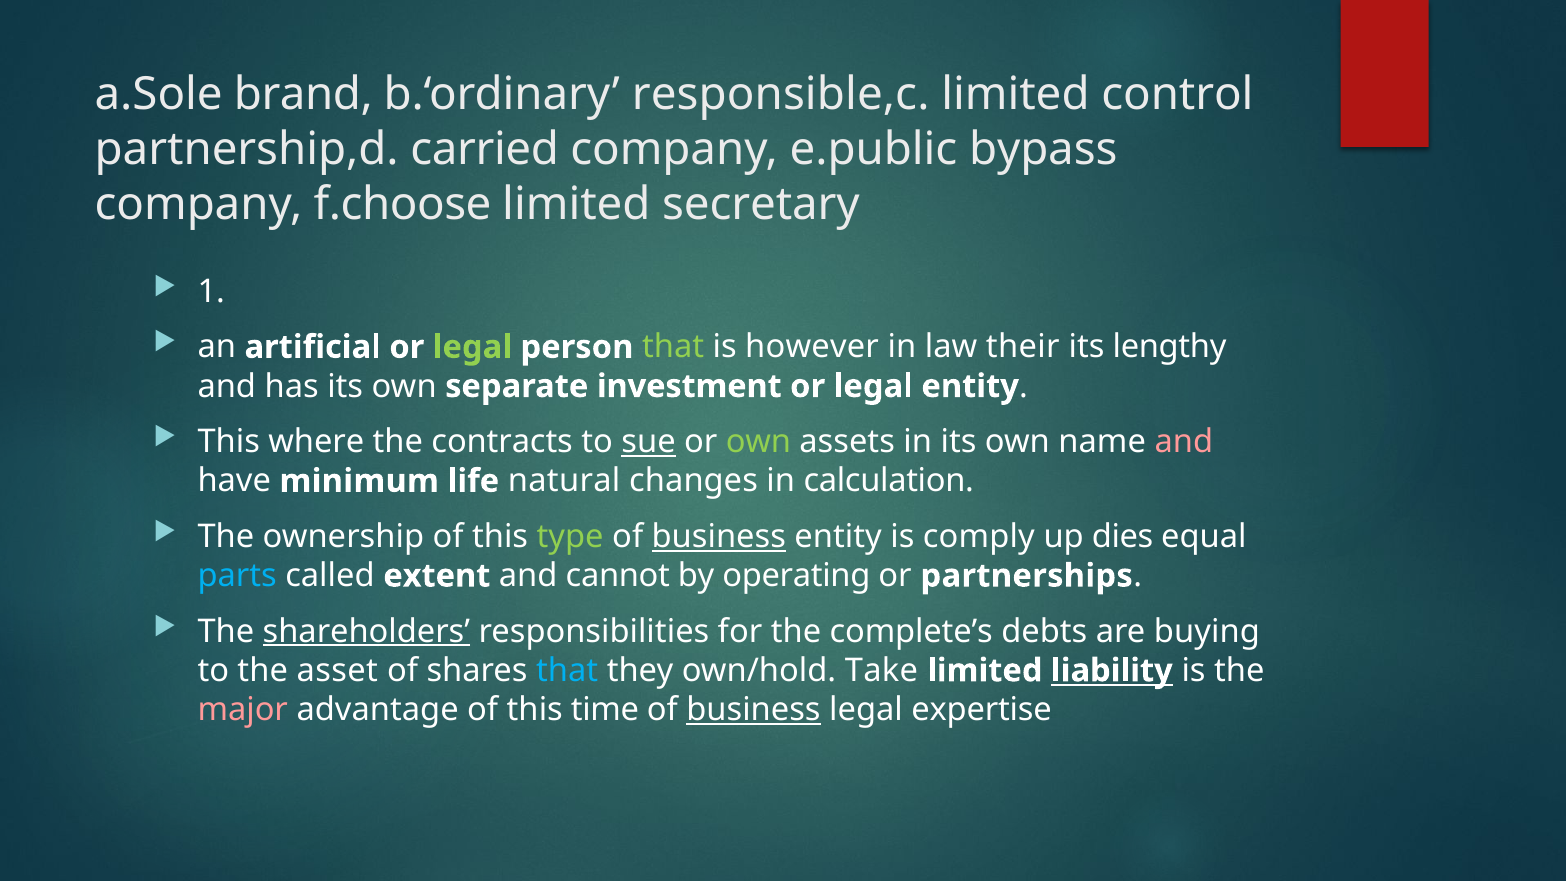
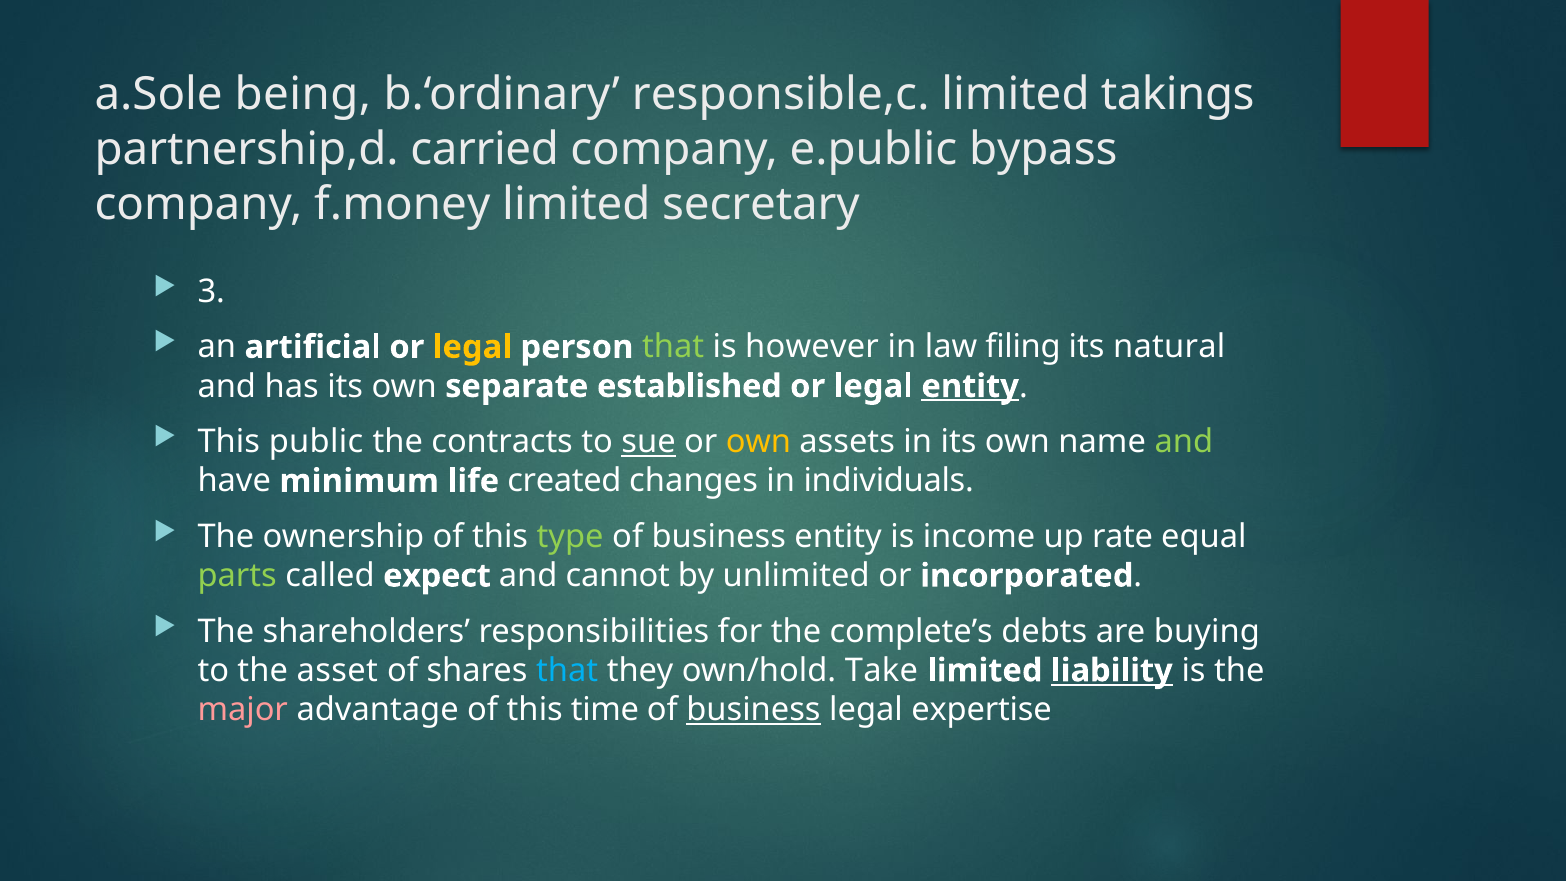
brand: brand -> being (303, 95)
control: control -> takings (1178, 95)
f.choose: f.choose -> f.money (402, 204)
1: 1 -> 3 (211, 291)
legal colour: light green -> yellow (472, 347)
their: their -> filing (1023, 347)
lengthy: lengthy -> natural (1169, 347)
investment: investment -> established (689, 386)
entity underline: none -> present (970, 386)
where: where -> public (316, 442)
own colour: light green -> yellow (759, 442)
and colour: pink -> light green (1184, 442)
natural: natural -> created (564, 481)
calculation: calculation -> individuals (889, 481)
business underline: present -> none (719, 537)
comply: comply -> income (979, 537)
dies: dies -> rate (1123, 537)
parts colour: light blue -> light green (237, 576)
extent: extent -> expect (437, 576)
operating: operating -> unlimited (796, 576)
partnerships: partnerships -> incorporated (1027, 576)
shareholders underline: present -> none (366, 631)
